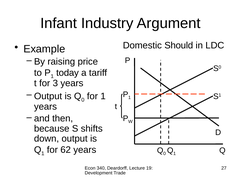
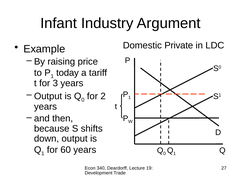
Should: Should -> Private (179, 46)
for 1: 1 -> 2 (103, 97)
62: 62 -> 60 (66, 150)
